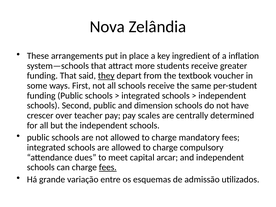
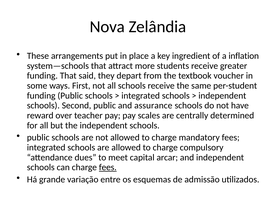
they underline: present -> none (106, 76)
dimension: dimension -> assurance (153, 106)
crescer: crescer -> reward (40, 115)
